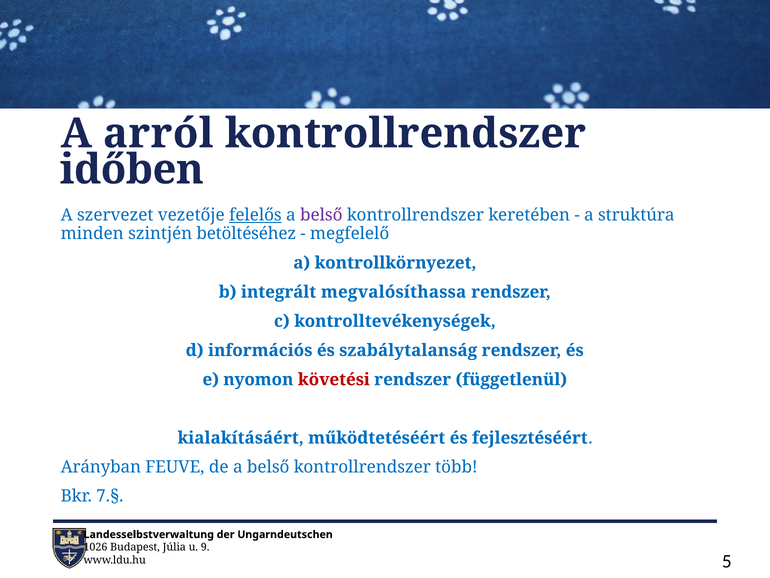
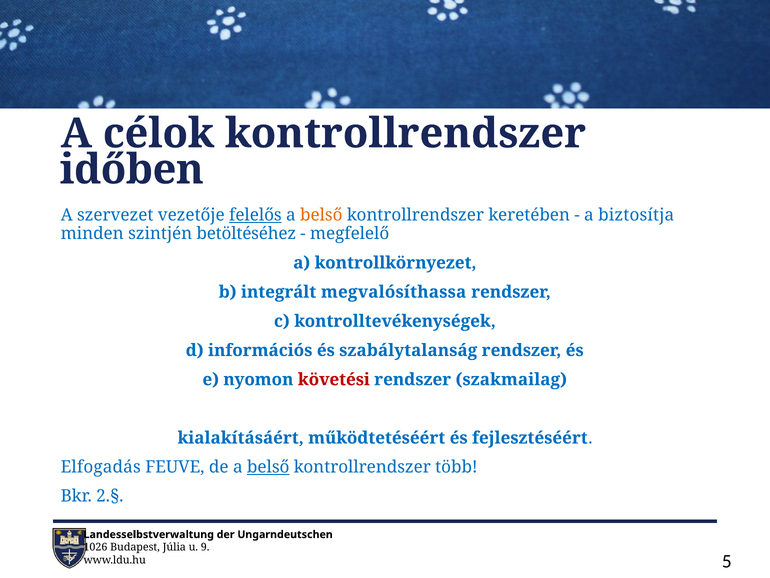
arról: arról -> célok (159, 133)
belső colour: purple -> orange (321, 215)
struktúra: struktúra -> biztosítja (636, 215)
függetlenül: függetlenül -> szakmailag (511, 379)
Arányban: Arányban -> Elfogadás (101, 467)
belső underline: none -> present (268, 467)
7.§: 7.§ -> 2.§ (110, 496)
